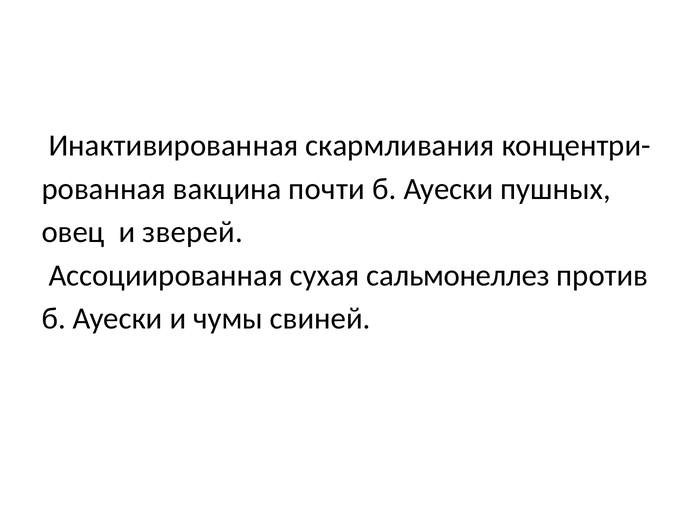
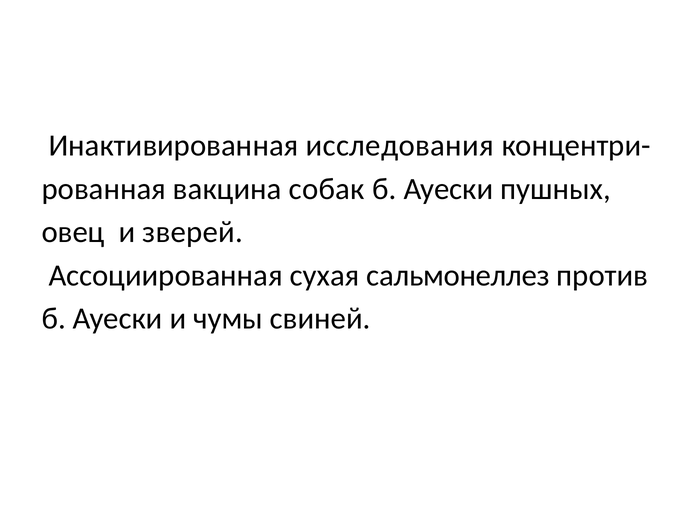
скармливания: скармливания -> исследования (400, 146)
почти: почти -> собак (327, 189)
